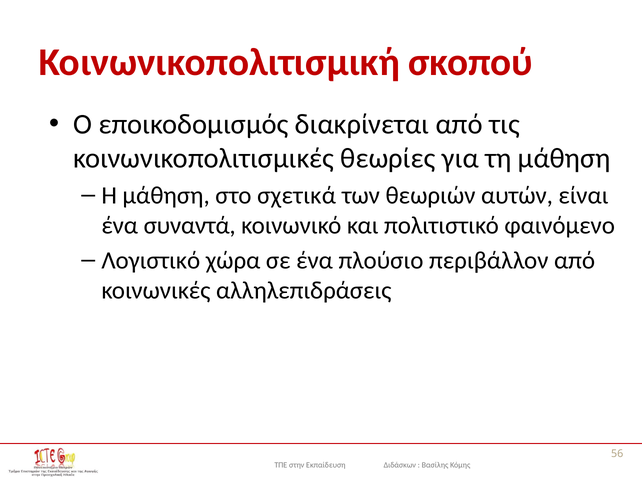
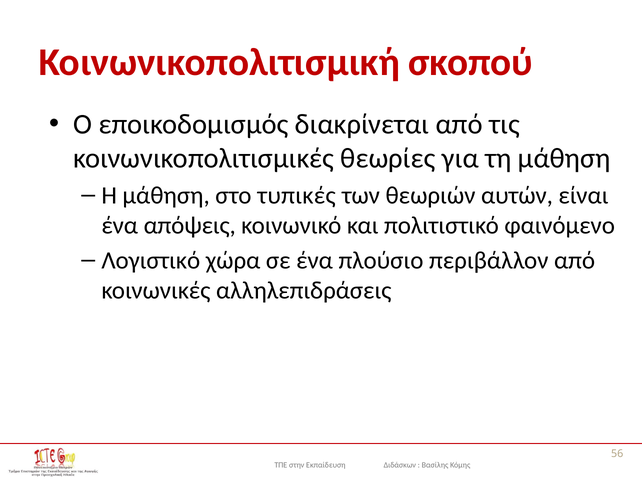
σχετικά: σχετικά -> τυπικές (297, 195)
συναντά: συναντά -> απόψεις (190, 225)
